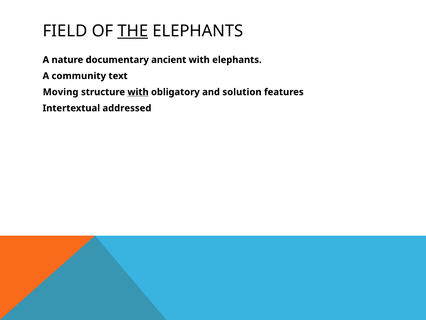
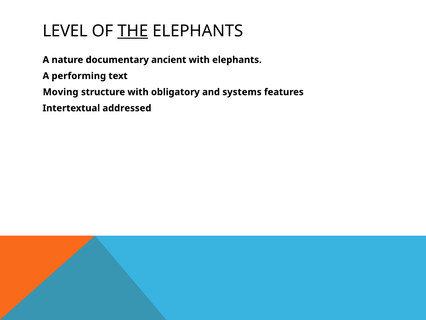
FIELD: FIELD -> LEVEL (65, 31)
community: community -> performing (79, 76)
with underline: present -> none (138, 92)
solution: solution -> systems (242, 92)
